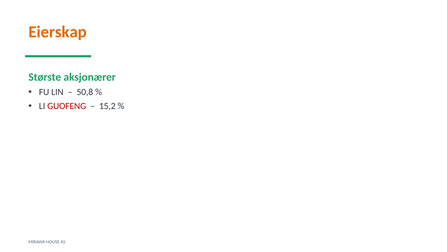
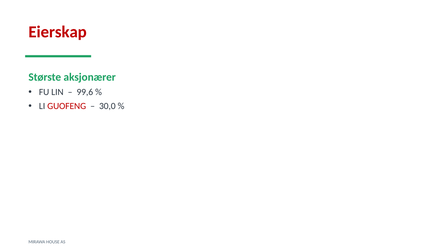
Eierskap colour: orange -> red (58, 32)
50,8: 50,8 -> 99,6 (85, 92)
15,2: 15,2 -> 30,0 (107, 106)
